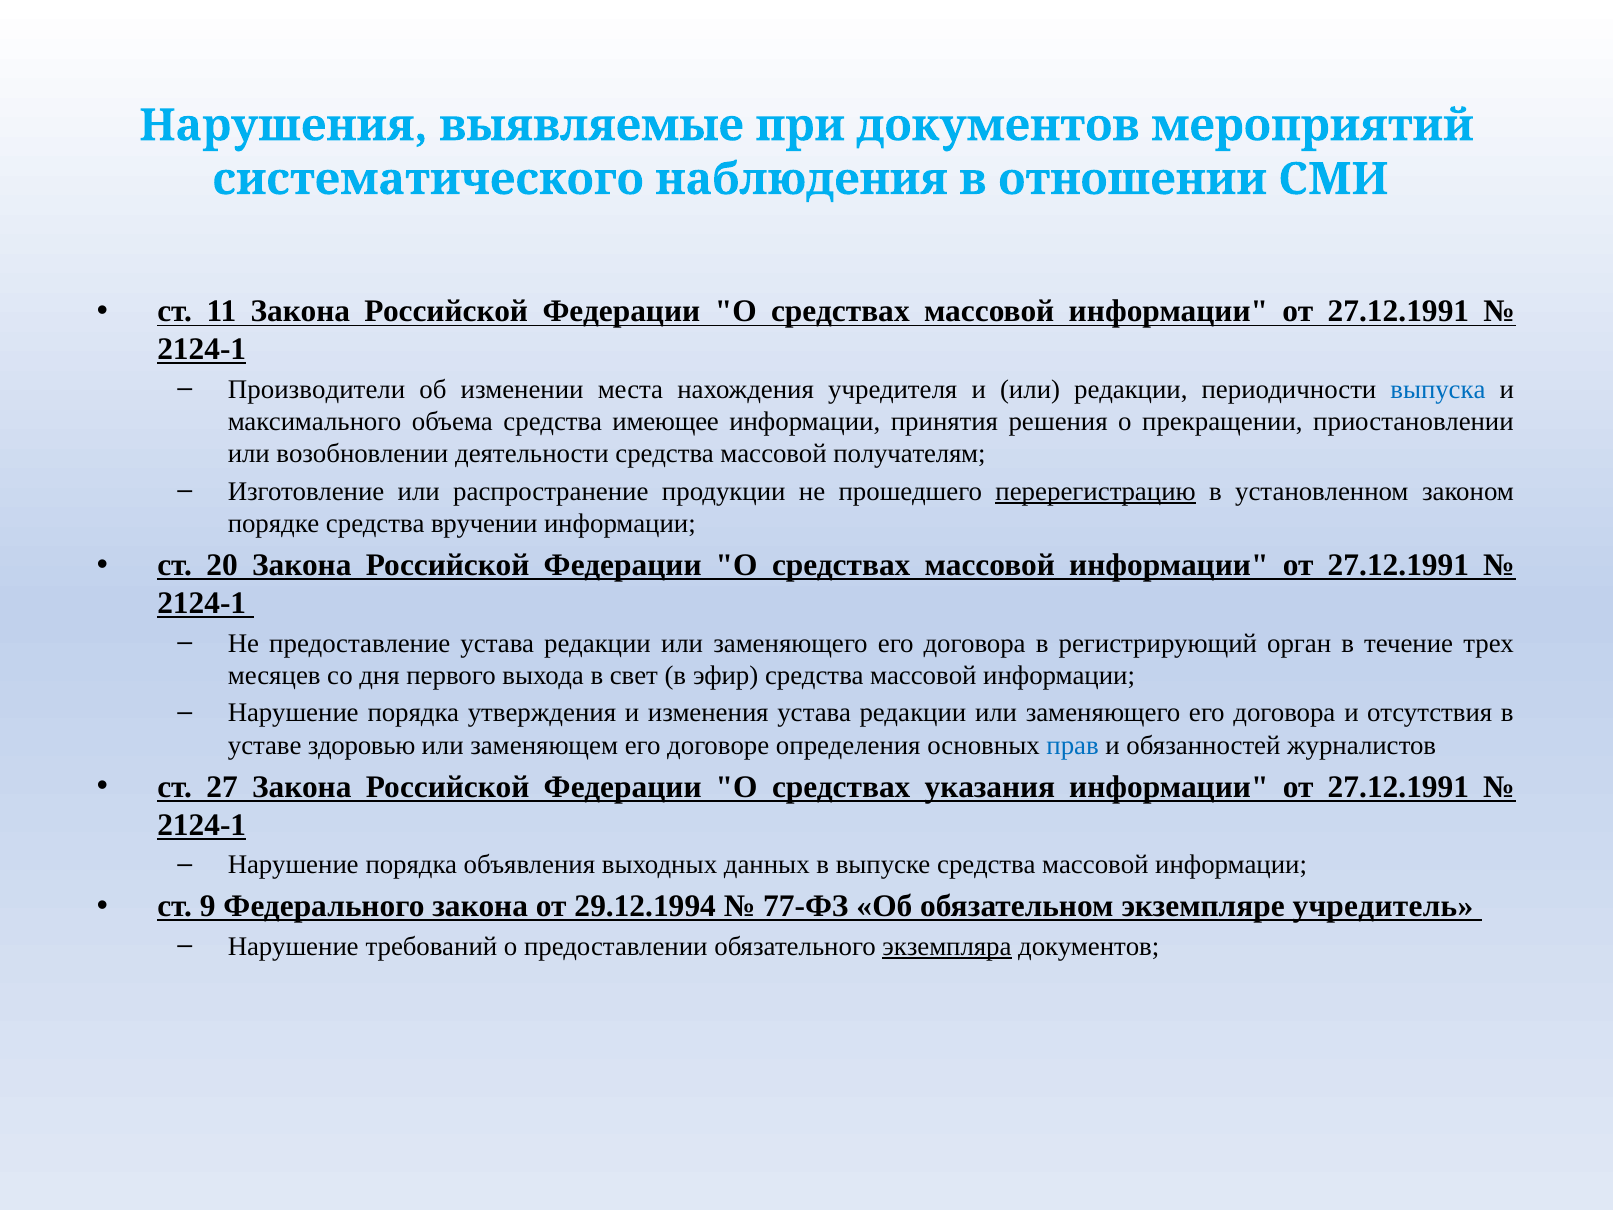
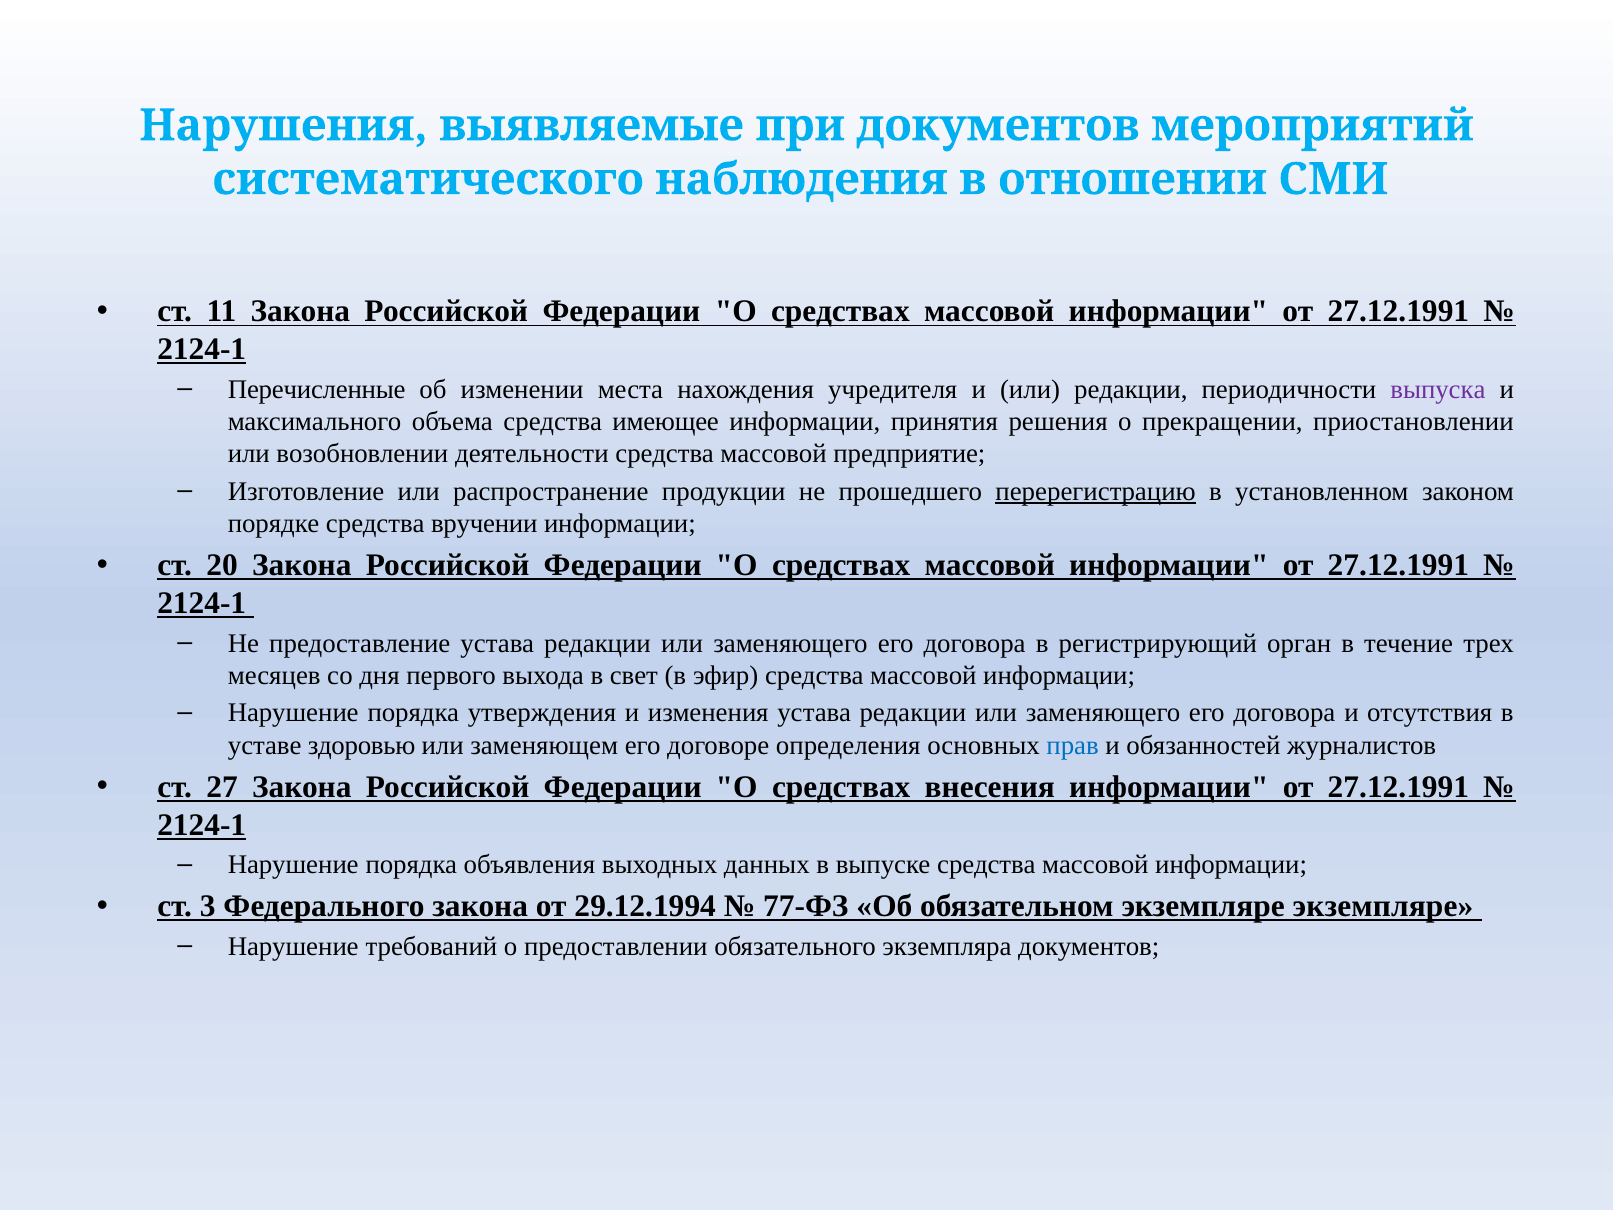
Производители: Производители -> Перечисленные (317, 389)
выпуска colour: blue -> purple (1438, 389)
получателям: получателям -> предприятие (909, 454)
указания: указания -> внесения (990, 787)
9: 9 -> 3 (208, 906)
экземпляре учредитель: учредитель -> экземпляре (1383, 906)
экземпляра underline: present -> none (947, 946)
